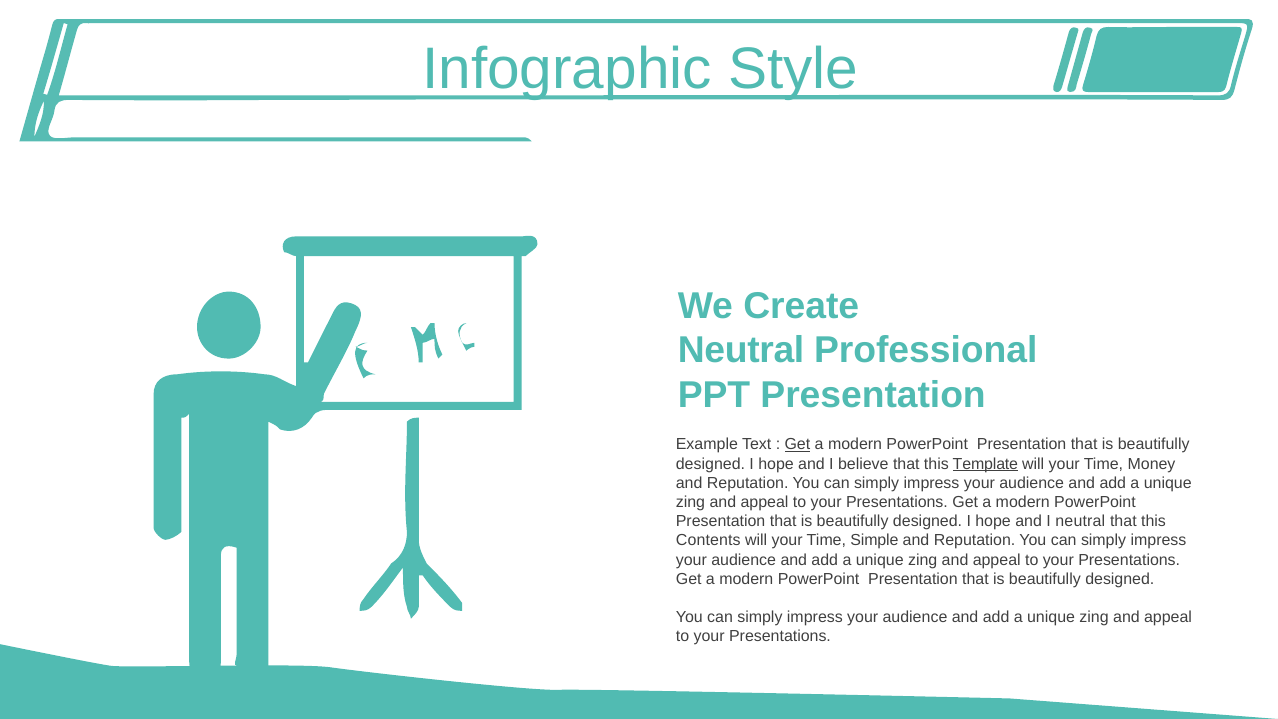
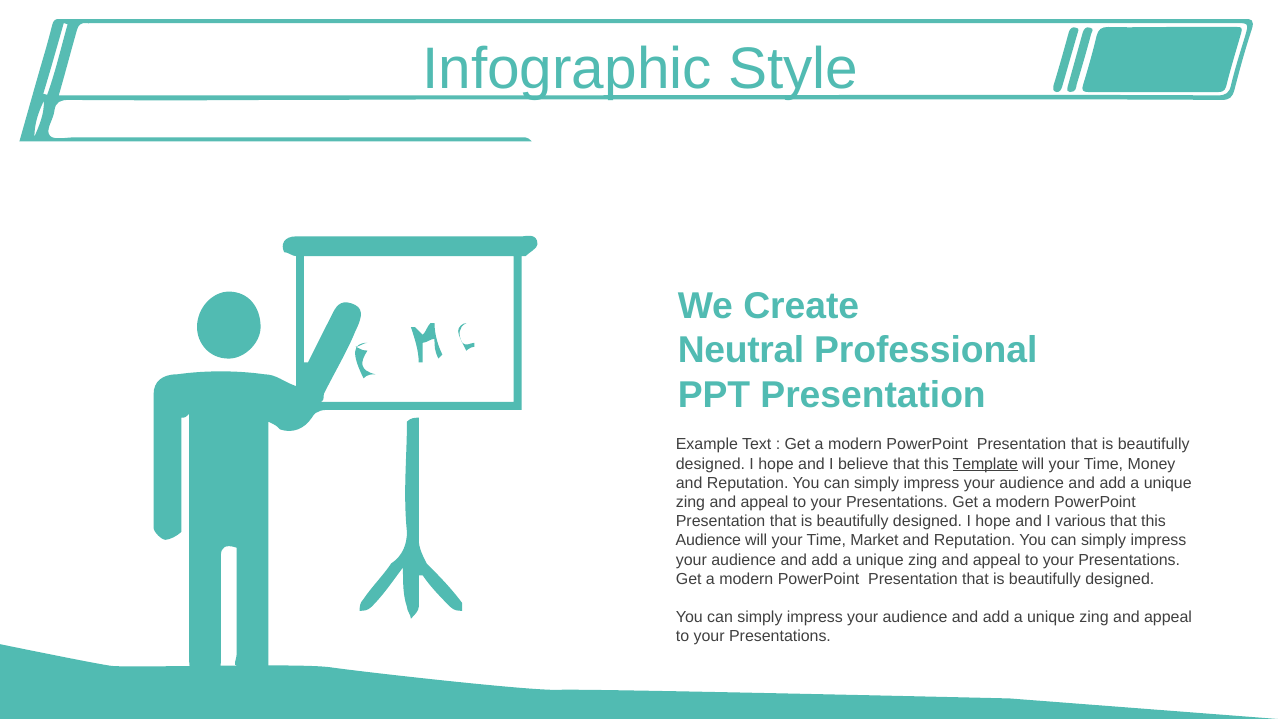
Get underline: present -> none (797, 445)
I neutral: neutral -> various (1080, 521)
Contents: Contents -> Audience (708, 540)
Simple: Simple -> Market (874, 540)
